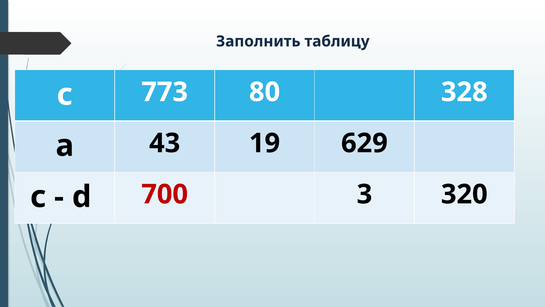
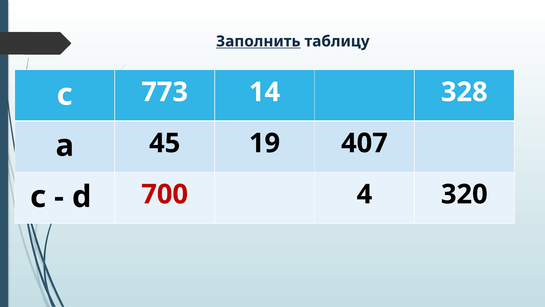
Заполнить underline: none -> present (258, 41)
80: 80 -> 14 (265, 92)
43: 43 -> 45 (165, 143)
629: 629 -> 407 (364, 143)
3: 3 -> 4 (364, 194)
